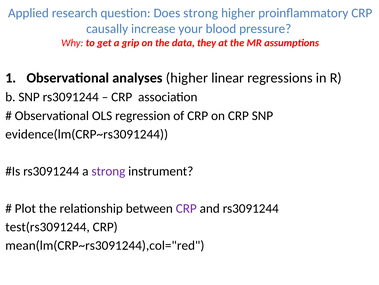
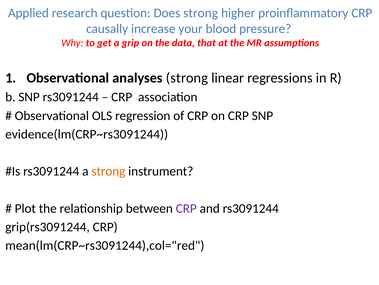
they: they -> that (207, 43)
analyses higher: higher -> strong (187, 78)
strong colour: purple -> orange (108, 171)
test(rs3091244: test(rs3091244 -> grip(rs3091244 (48, 226)
